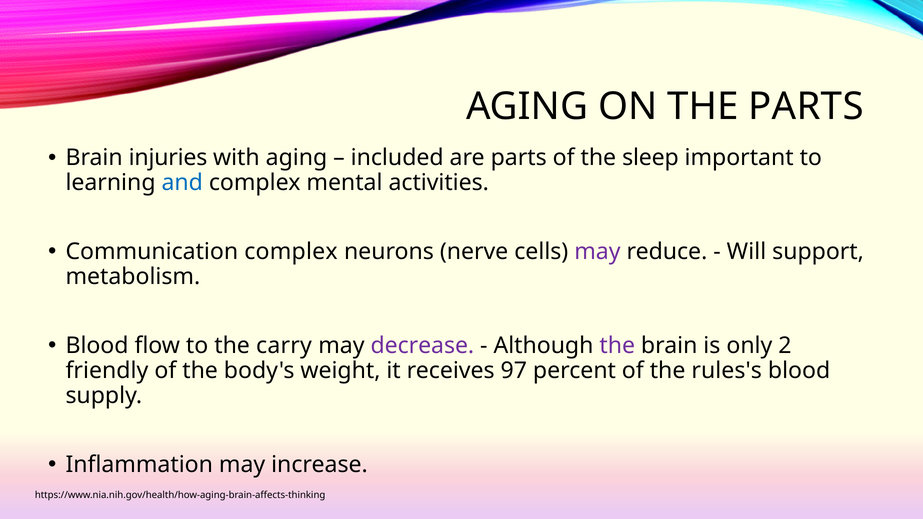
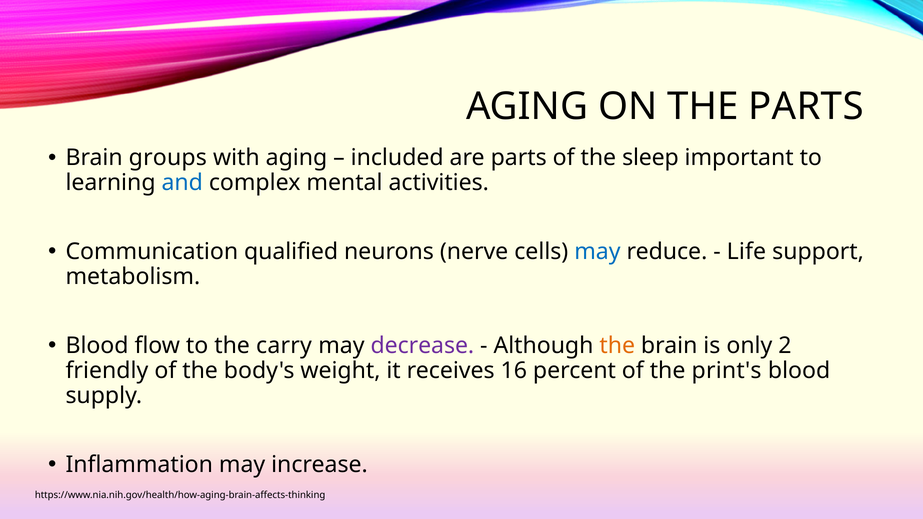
injuries: injuries -> groups (168, 158)
Communication complex: complex -> qualified (291, 252)
may colour: purple -> blue (597, 252)
Will: Will -> Life (746, 252)
the colour: purple -> orange (617, 346)
97: 97 -> 16 (514, 371)
rules's: rules's -> print's (727, 371)
